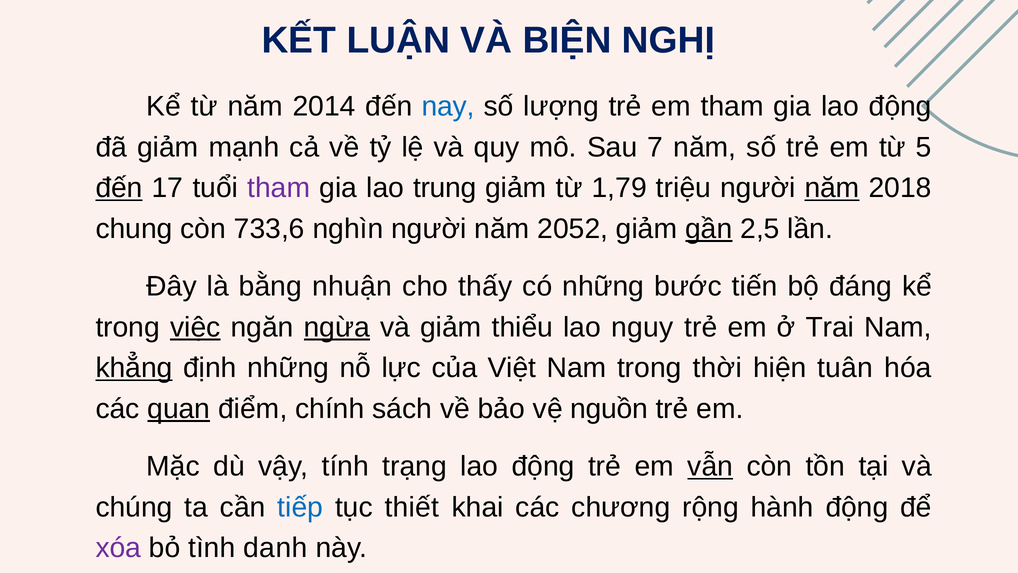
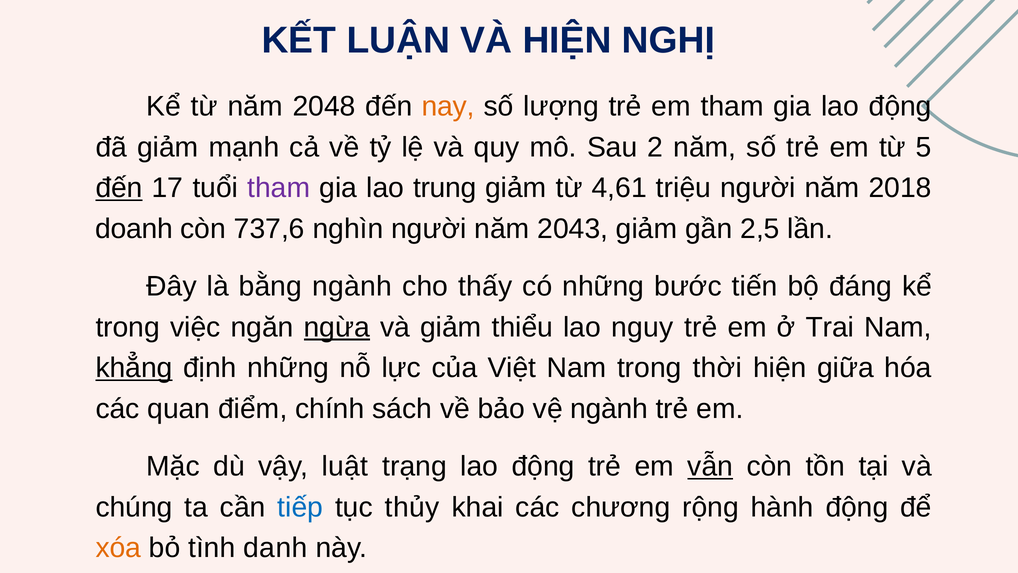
VÀ BIỆN: BIỆN -> HIỆN (567, 40)
2014: 2014 -> 2048 (324, 106)
nay colour: blue -> orange (448, 106)
7: 7 -> 2 (655, 147)
1,79: 1,79 -> 4,61 (619, 188)
năm underline: present -> none (832, 188)
chung: chung -> doanh (134, 229)
733,6: 733,6 -> 737,6 (269, 229)
2052: 2052 -> 2043 (573, 229)
gần underline: present -> none (709, 229)
bằng nhuận: nhuận -> ngành (352, 286)
việc underline: present -> none (195, 327)
tuân: tuân -> giữa (845, 368)
quan underline: present -> none (179, 409)
vệ nguồn: nguồn -> ngành (609, 409)
tính: tính -> luật (345, 466)
thiết: thiết -> thủy (412, 507)
xóa colour: purple -> orange (118, 548)
